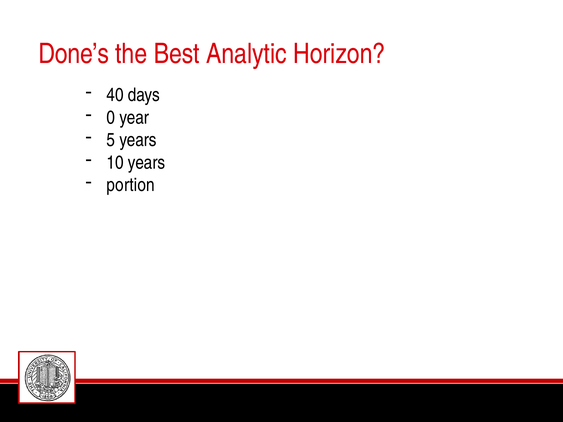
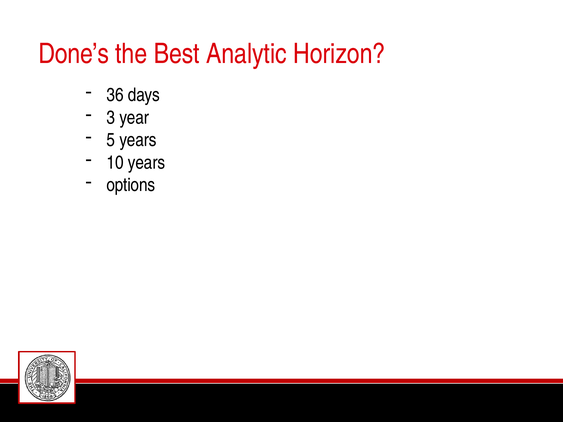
40: 40 -> 36 (115, 95)
0: 0 -> 3 (111, 118)
portion: portion -> options (131, 185)
